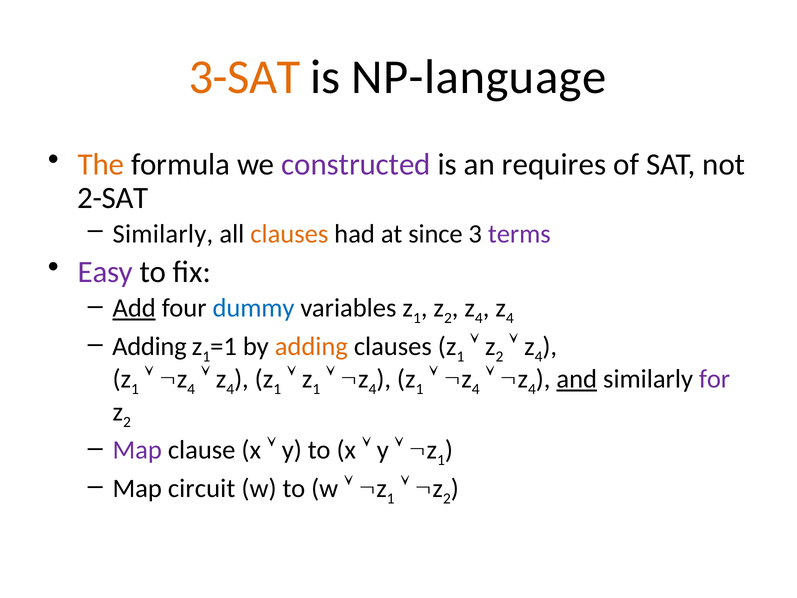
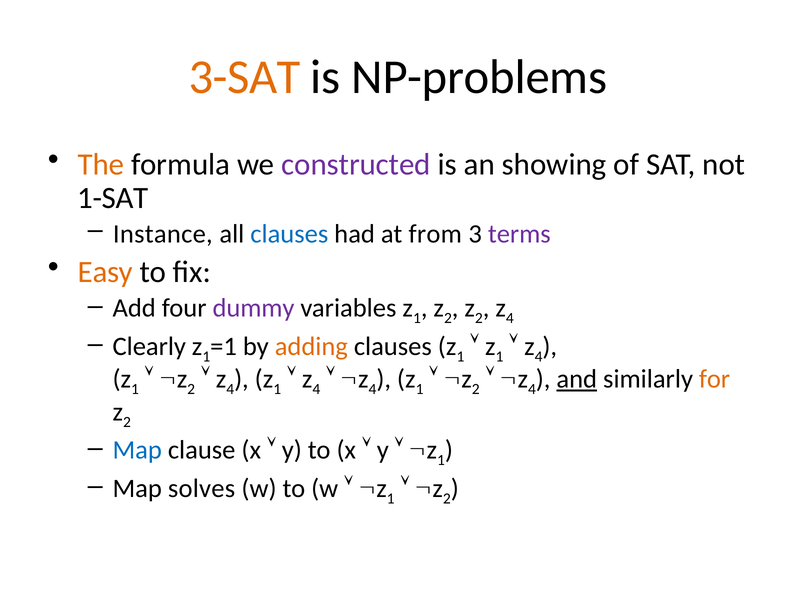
NP-language: NP-language -> NP-problems (479, 77)
requires: requires -> showing (554, 164)
2-SAT: 2-SAT -> 1-SAT (113, 198)
Similarly: Similarly -> Instance (163, 234)
clauses colour: orange -> blue (289, 234)
since: since -> from (435, 234)
Easy colour: purple -> orange (105, 272)
Add underline: present -> none (134, 308)
dummy colour: blue -> purple (254, 308)
4: 4 -> 2 (479, 318)
Adding: Adding -> Clearly (149, 346)
2: 2 -> 1 (500, 357)
4: 4 -> 2 (191, 389)
1: 1 -> 4 (316, 389)
4: 4 -> 2 (476, 389)
for colour: purple -> orange (714, 379)
Map colour: purple -> blue (137, 450)
circuit: circuit -> solves (202, 488)
